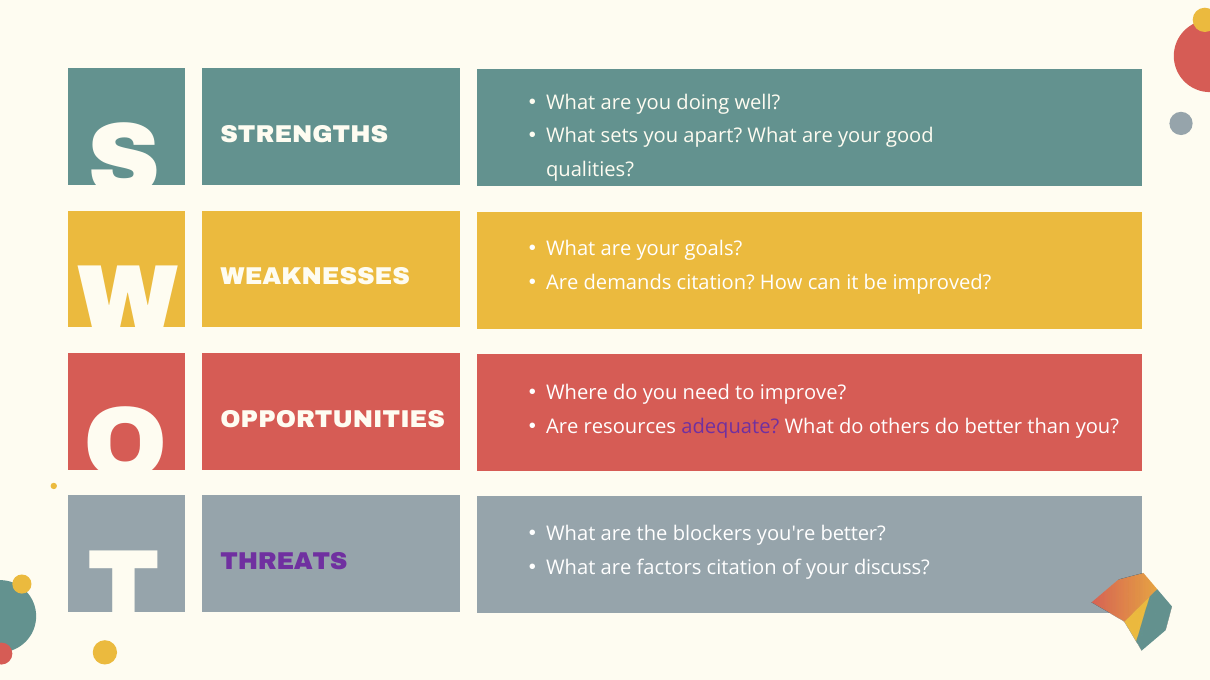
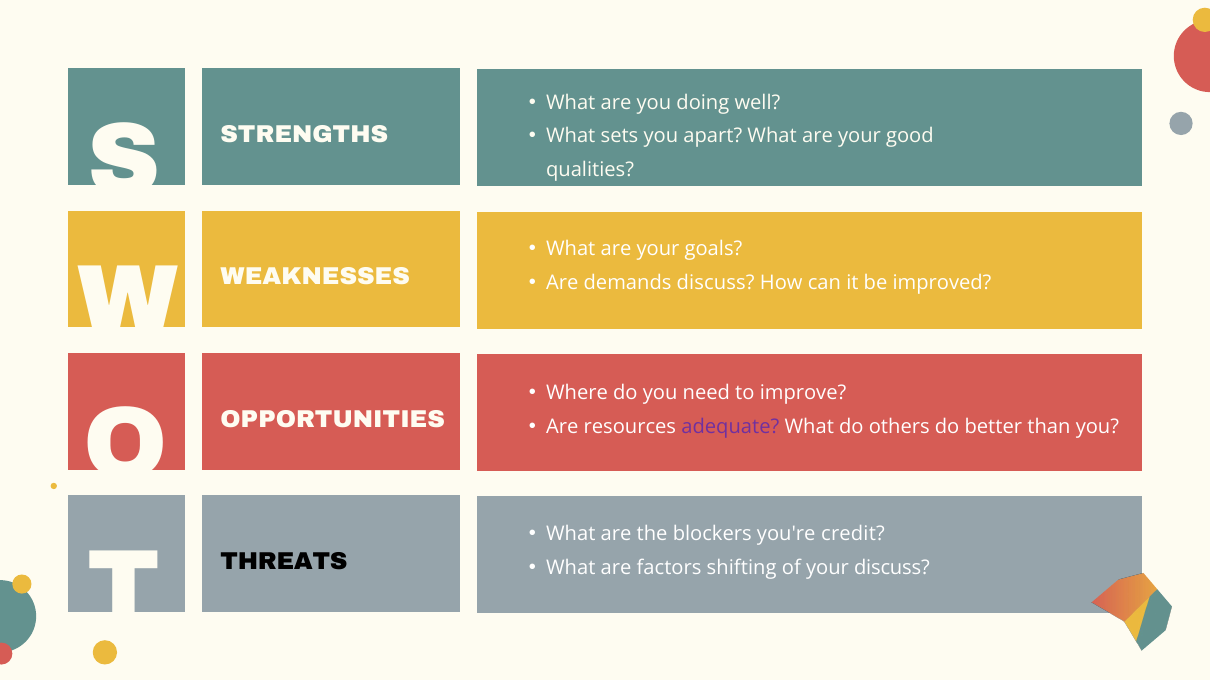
demands citation: citation -> discuss (716, 283)
you're better: better -> credit (853, 534)
THREATS colour: purple -> black (284, 562)
factors citation: citation -> shifting (742, 568)
